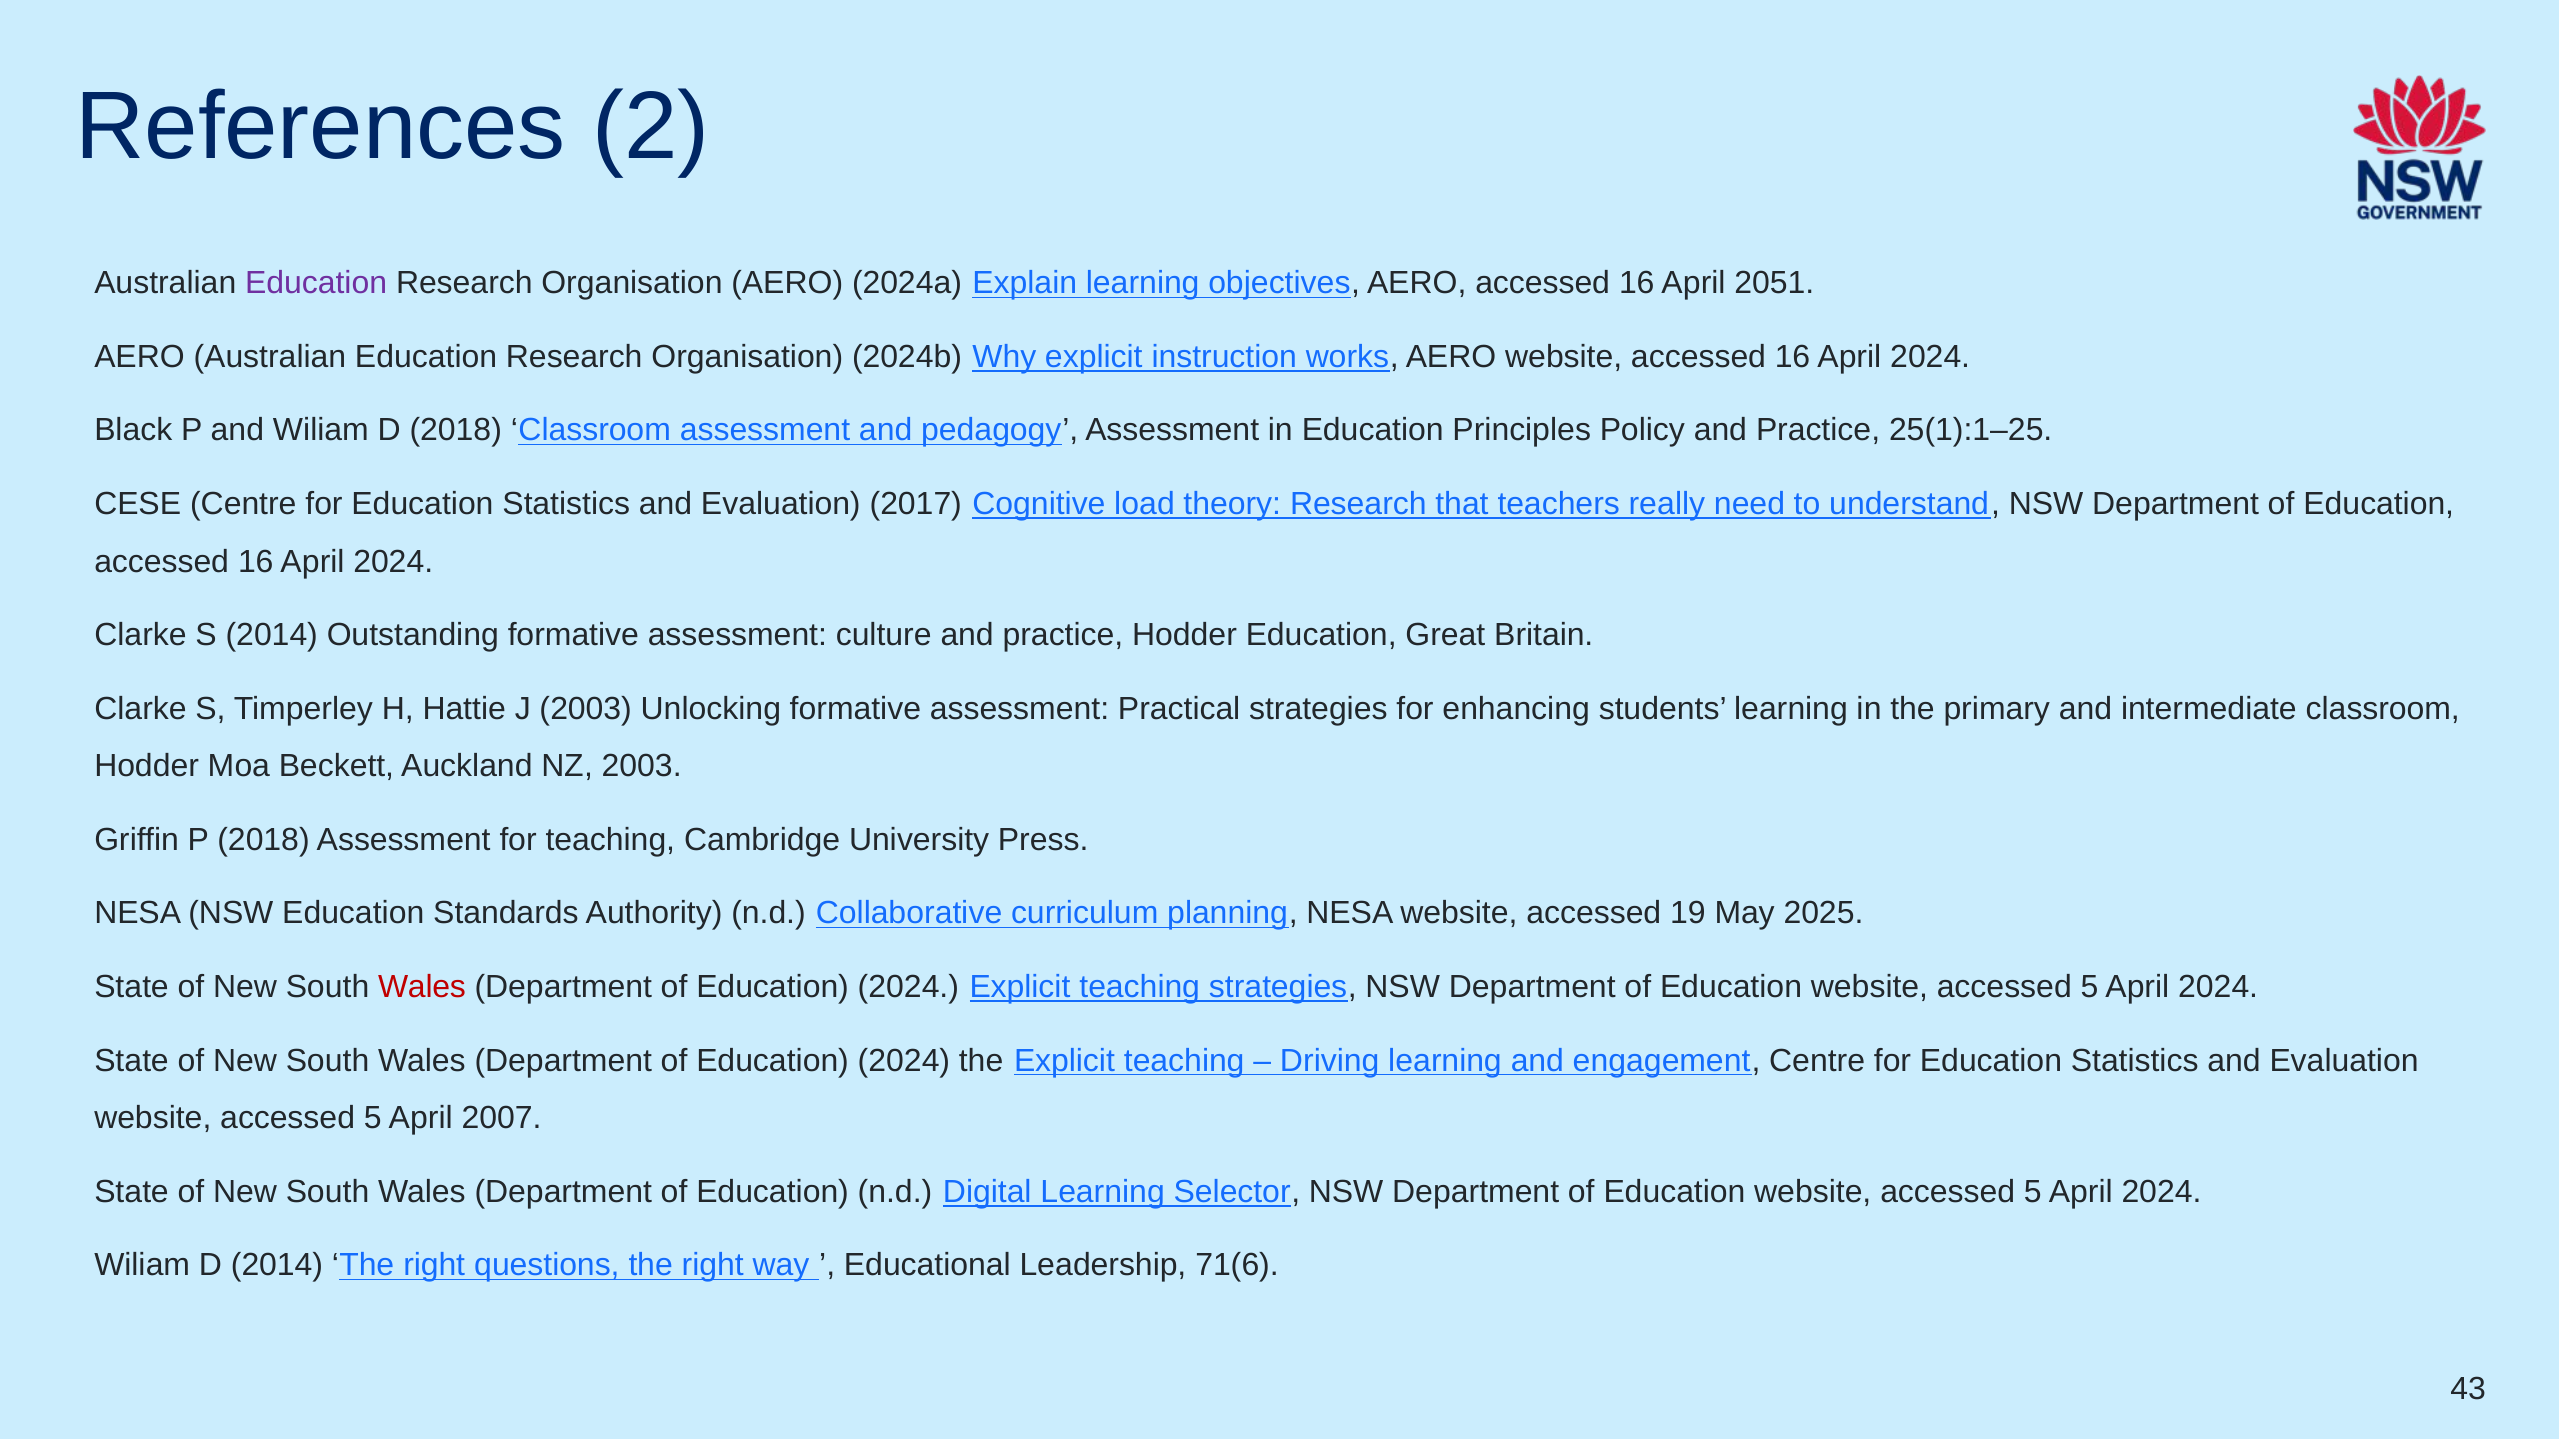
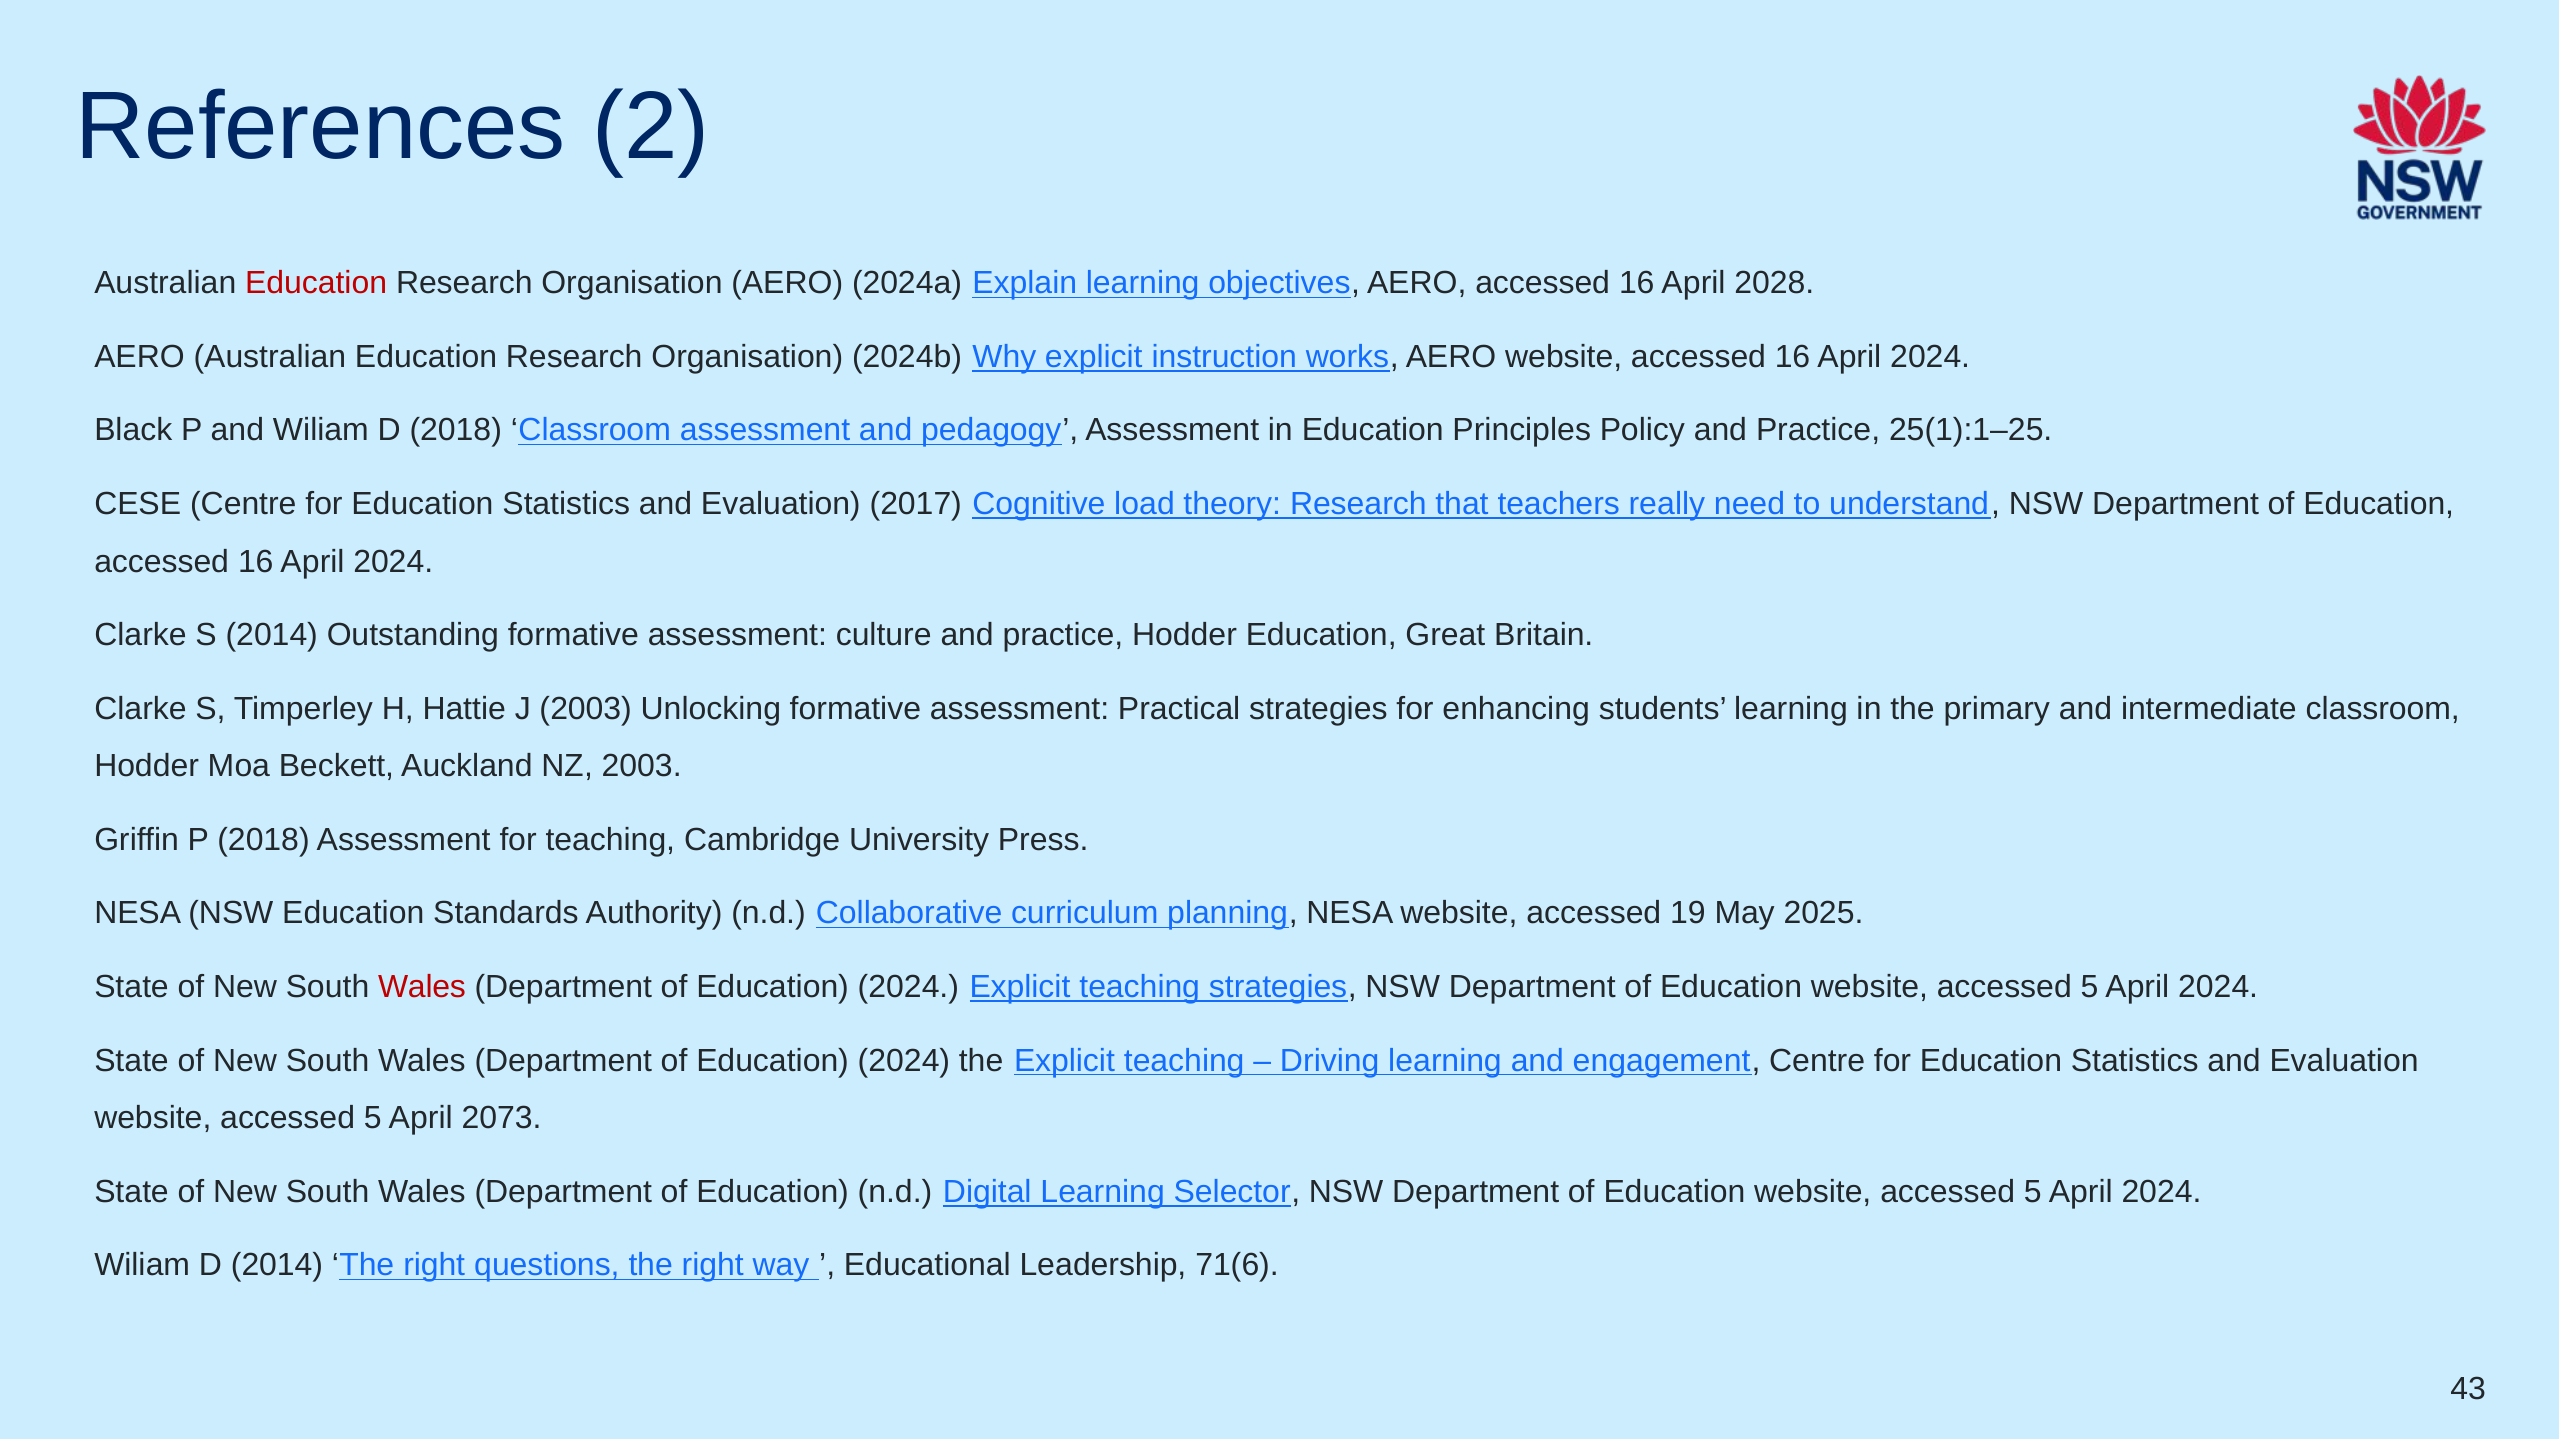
Education colour: purple -> red (316, 283)
2051: 2051 -> 2028 (1774, 283)
2007: 2007 -> 2073 (502, 1118)
